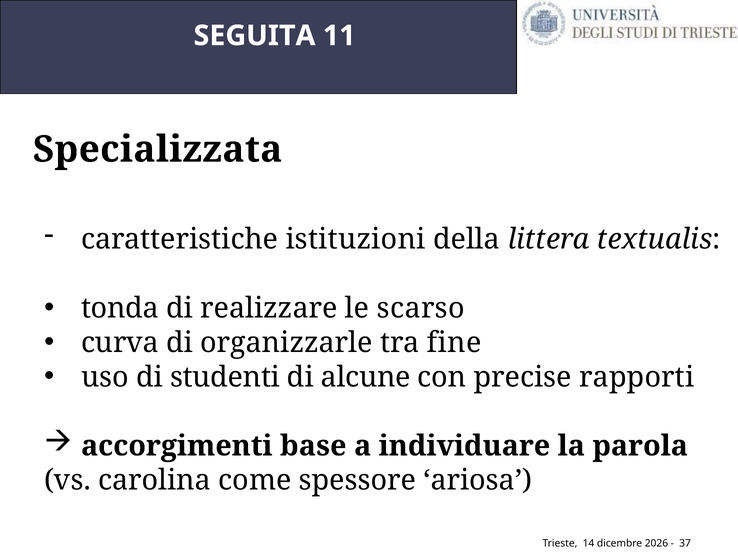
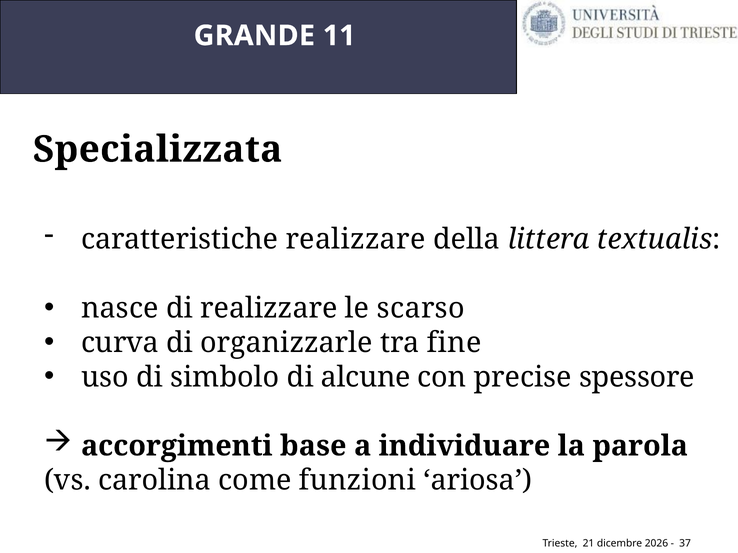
SEGUITA: SEGUITA -> GRANDE (254, 36)
caratteristiche istituzioni: istituzioni -> realizzare (356, 240)
tonda: tonda -> nasce (120, 309)
studenti: studenti -> simbolo (225, 377)
rapporti: rapporti -> spessore (637, 377)
spessore: spessore -> funzioni (357, 481)
14: 14 -> 21 (589, 544)
